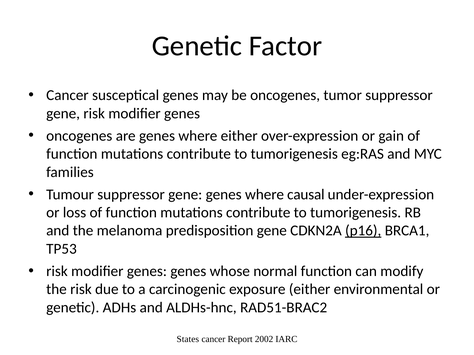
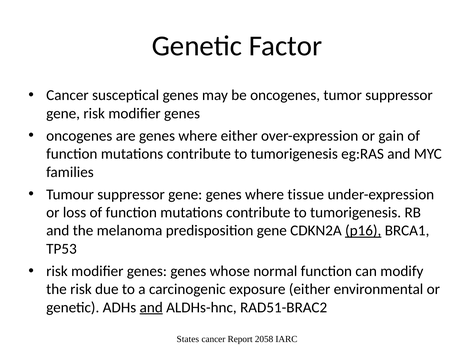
causal: causal -> tissue (306, 195)
and underline: none -> present (151, 308)
2002: 2002 -> 2058 (264, 340)
